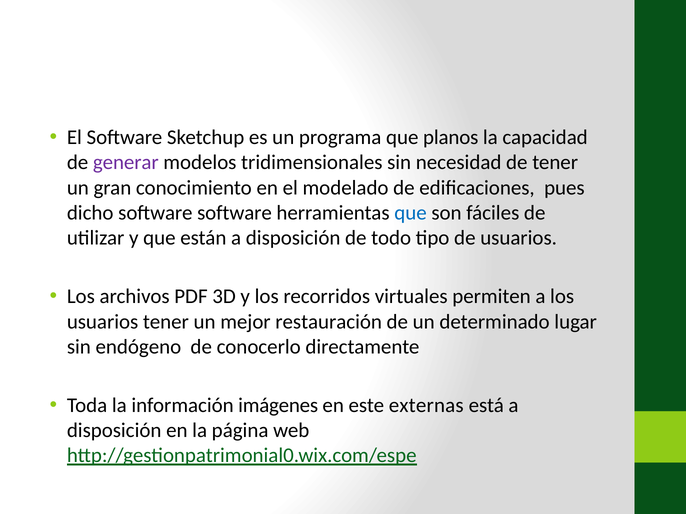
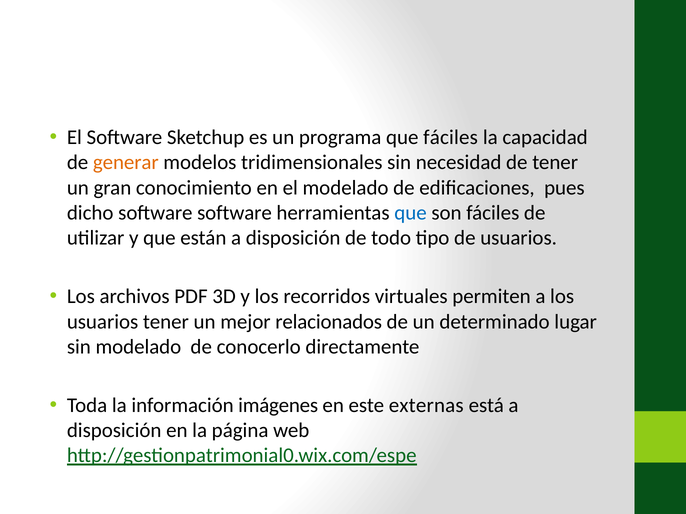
que planos: planos -> fáciles (451, 138)
generar colour: purple -> orange (126, 163)
restauración: restauración -> relacionados (329, 322)
sin endógeno: endógeno -> modelado (138, 347)
